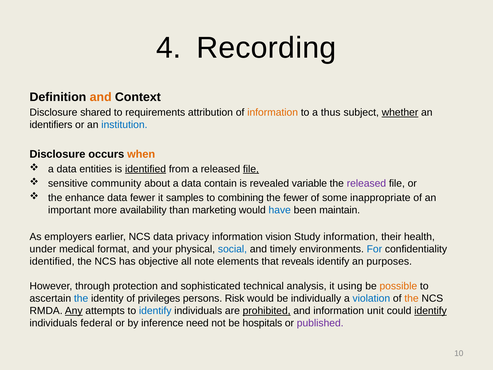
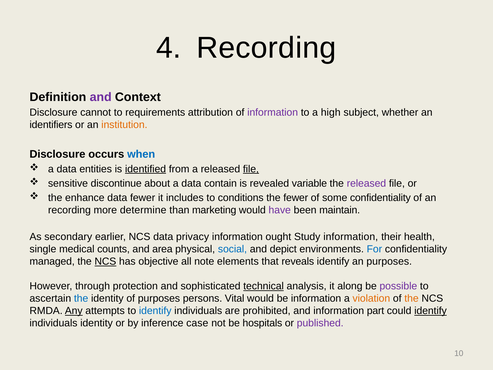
and colour: orange -> purple (101, 97)
shared: shared -> cannot (96, 112)
information colour: orange -> purple (273, 112)
thus: thus -> high (331, 112)
whether underline: present -> none (400, 112)
institution colour: blue -> orange (124, 125)
when colour: orange -> blue (141, 154)
community: community -> discontinue (116, 183)
samples: samples -> includes (185, 198)
combining: combining -> conditions (241, 198)
some inappropriate: inappropriate -> confidentiality (380, 198)
important: important -> recording (69, 210)
availability: availability -> determine (143, 210)
have colour: blue -> purple (280, 210)
employers: employers -> secondary (68, 237)
vision: vision -> ought (278, 237)
under: under -> single (43, 249)
format: format -> counts (114, 249)
your: your -> area (162, 249)
timely: timely -> depict (283, 249)
identified: identified -> managed (52, 261)
NCS underline: none -> present (105, 261)
technical underline: none -> present (264, 286)
using: using -> along (350, 286)
possible colour: orange -> purple (398, 286)
of privileges: privileges -> purposes (159, 298)
Risk: Risk -> Vital (235, 298)
be individually: individually -> information (316, 298)
violation colour: blue -> orange (371, 298)
prohibited underline: present -> none (267, 311)
unit: unit -> part (376, 311)
individuals federal: federal -> identity (96, 323)
need: need -> case (197, 323)
